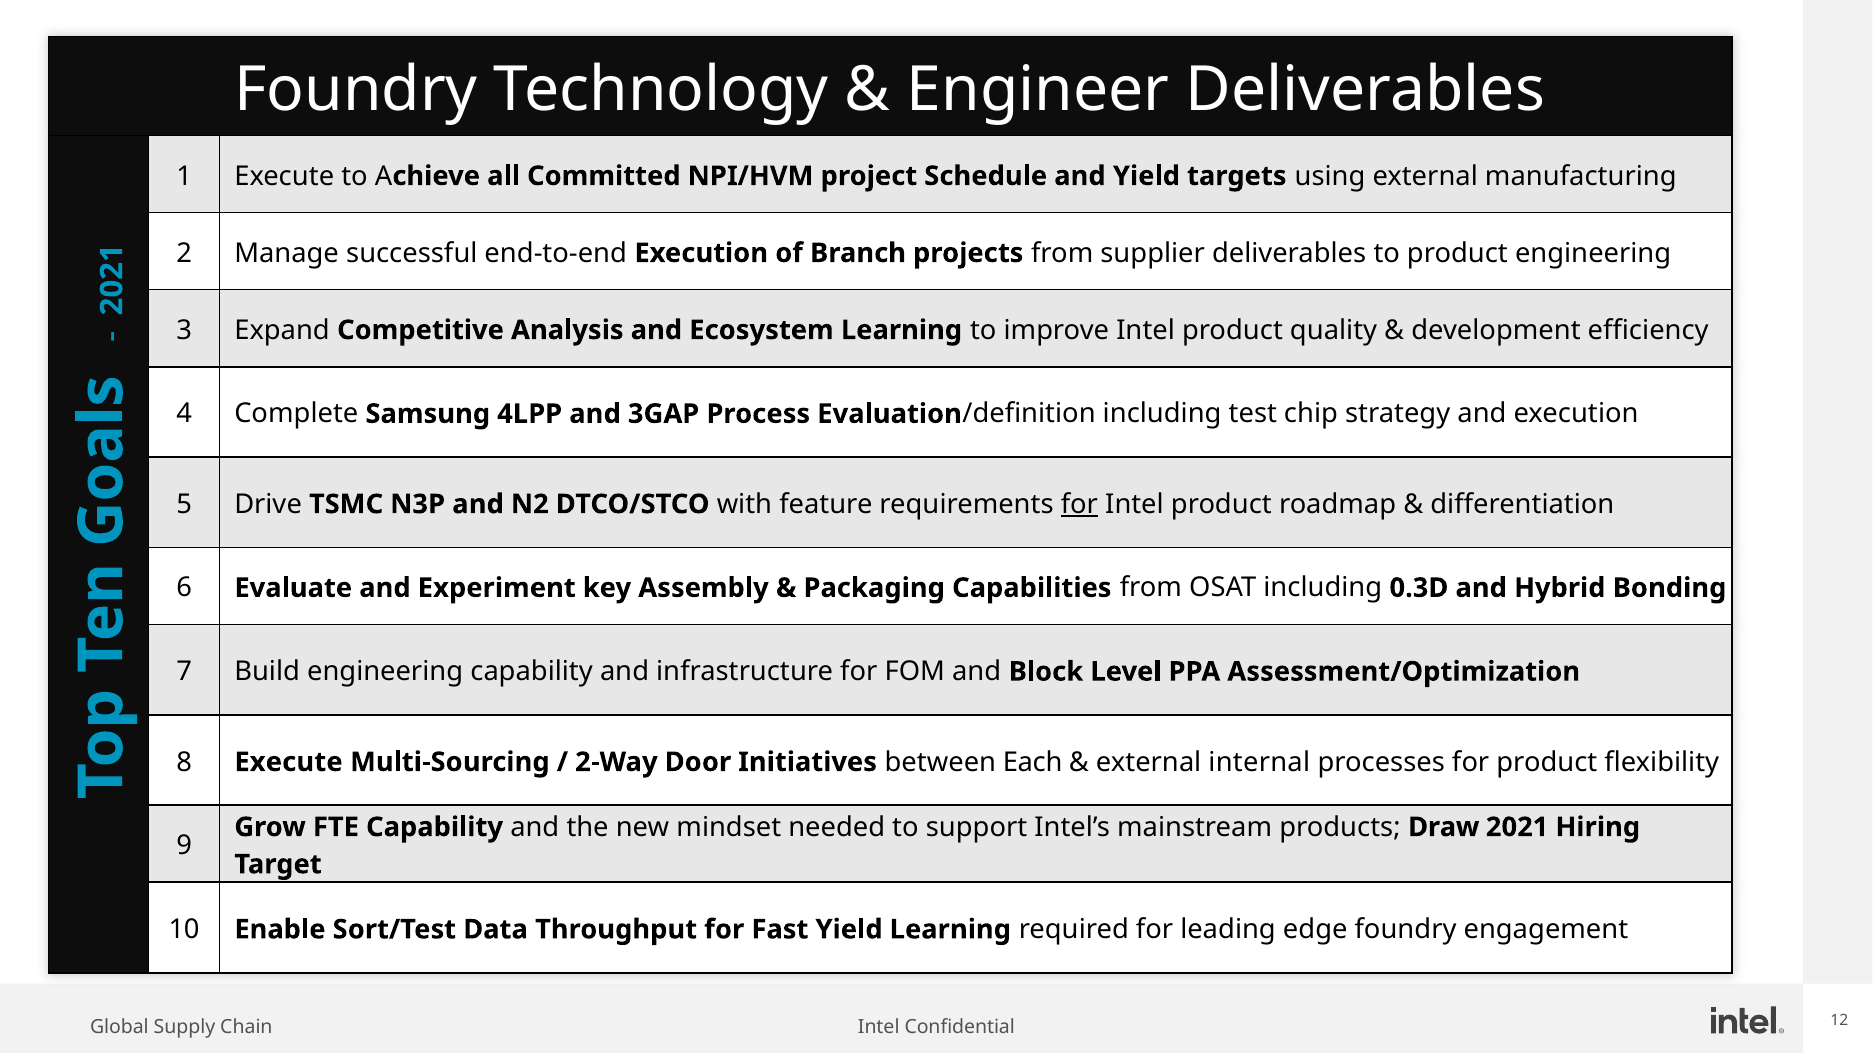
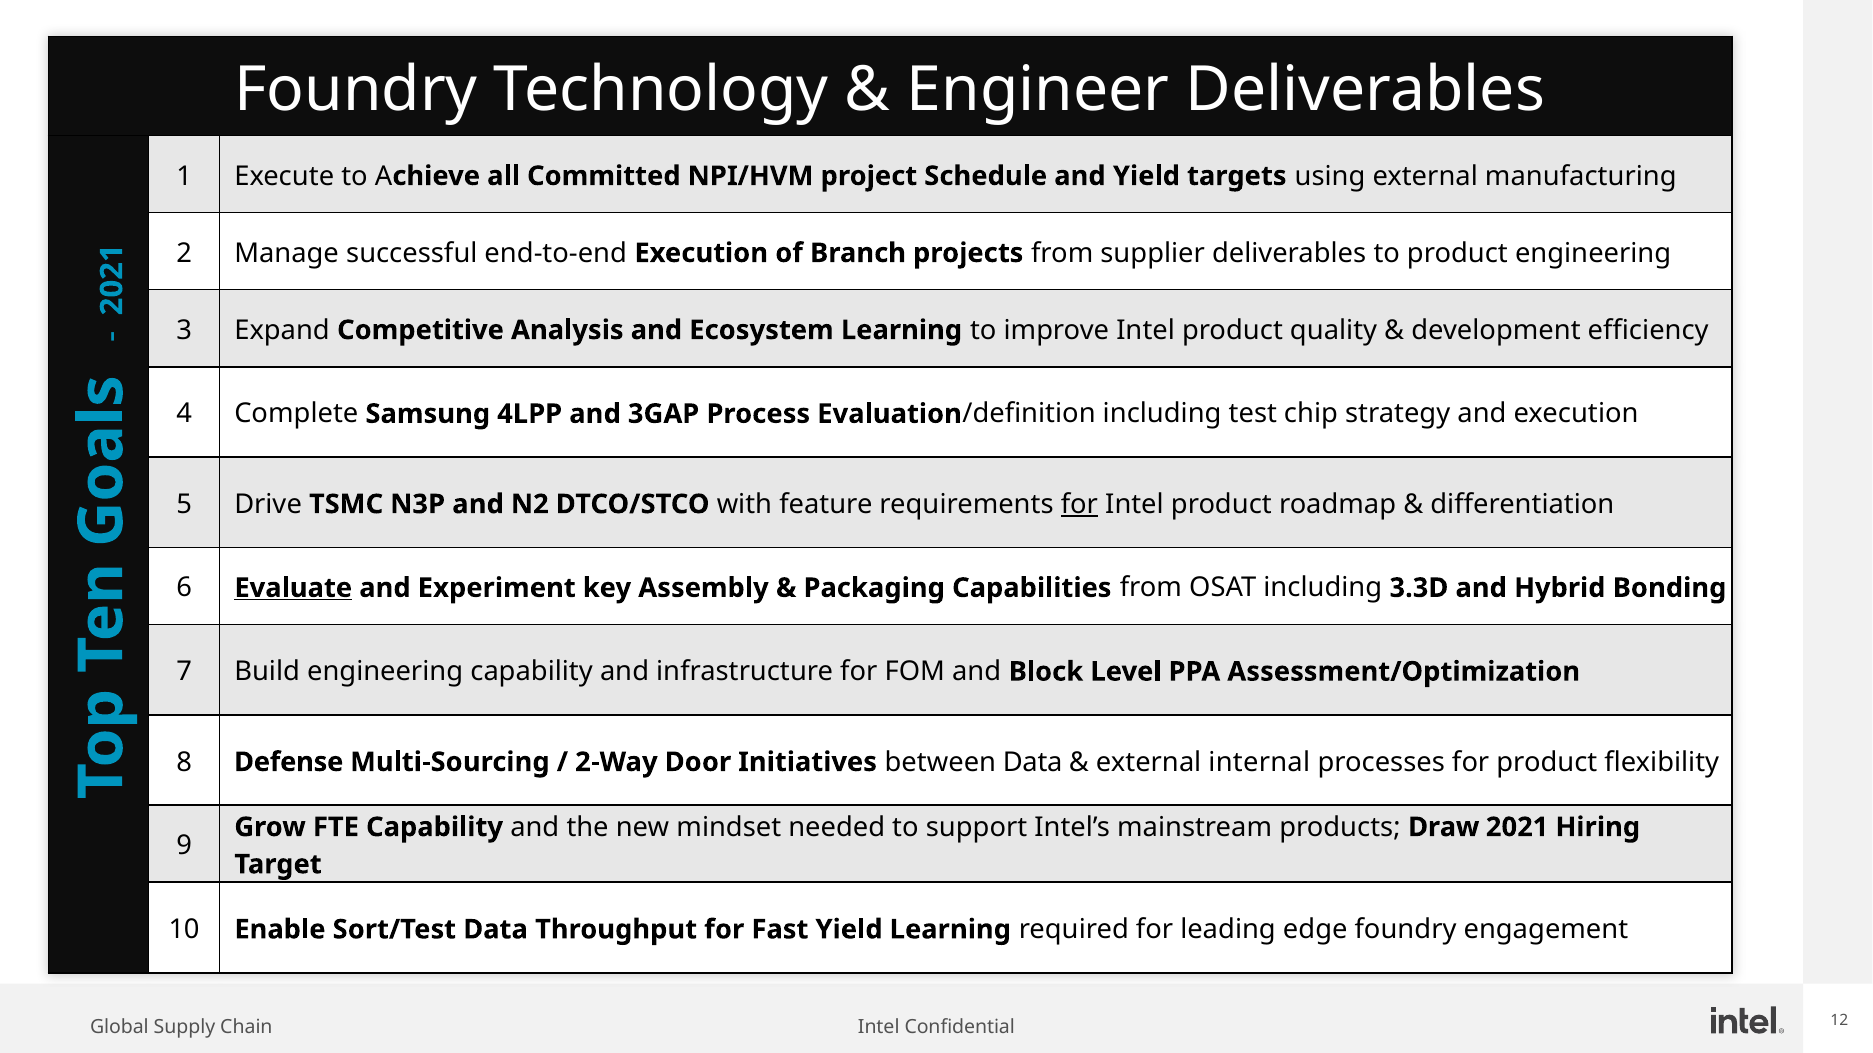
Evaluate underline: none -> present (293, 588)
0.3D: 0.3D -> 3.3D (1419, 588)
8 Execute: Execute -> Defense (289, 762)
between Each: Each -> Data (1033, 762)
